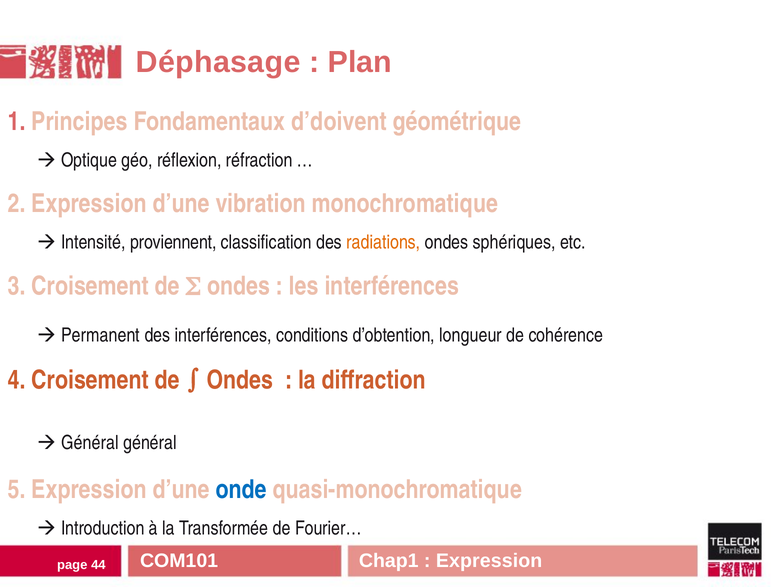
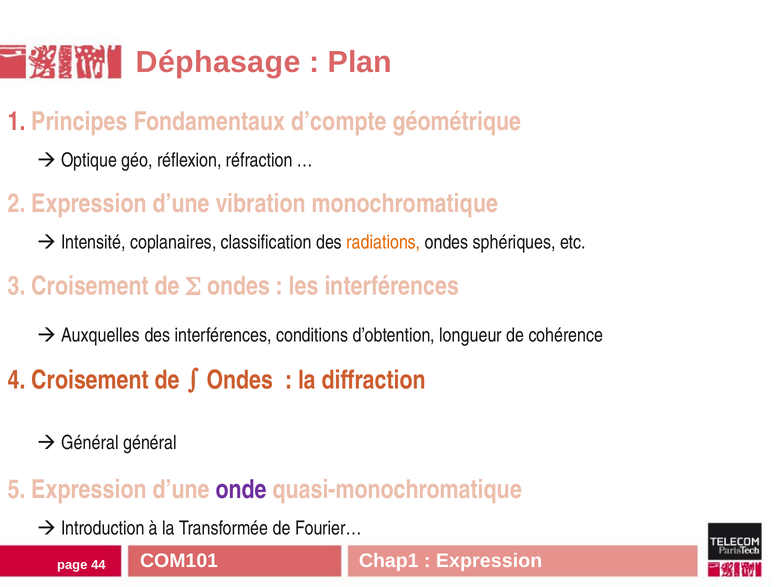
d’doivent: d’doivent -> d’compte (339, 122)
proviennent: proviennent -> coplanaires (173, 242)
Permanent: Permanent -> Auxquelles (100, 335)
onde colour: blue -> purple (241, 489)
